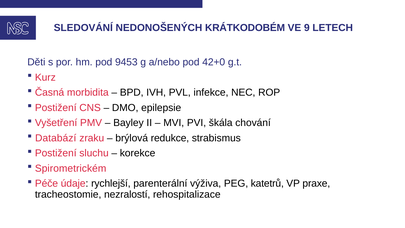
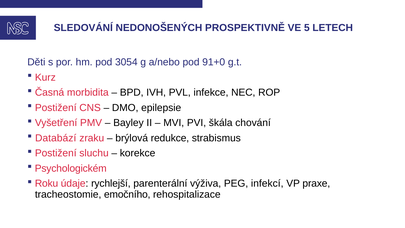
KRÁTKODOBÉM: KRÁTKODOBÉM -> PROSPEKTIVNĚ (245, 28)
9: 9 -> 5 (307, 28)
9453: 9453 -> 3054 (126, 62)
42+0: 42+0 -> 91+0 (214, 62)
Spirometrickém: Spirometrickém -> Psychologickém (71, 168)
Péče: Péče -> Roku (47, 183)
katetrů: katetrů -> infekcí (267, 183)
nezralostí: nezralostí -> emočního (127, 194)
